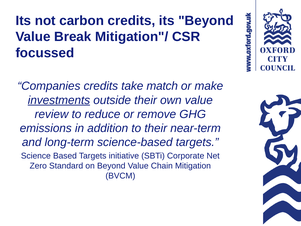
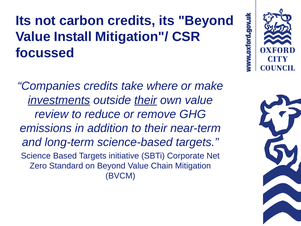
Break: Break -> Install (73, 37)
match: match -> where (162, 86)
their underline: none -> present (146, 100)
